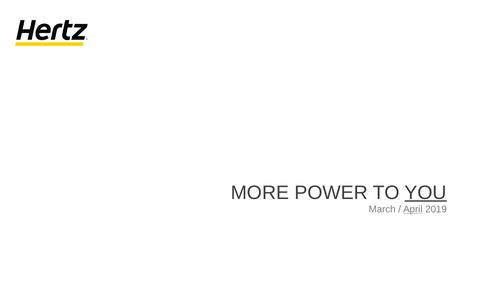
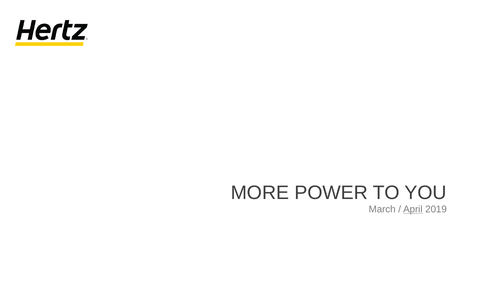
YOU underline: present -> none (426, 193)
